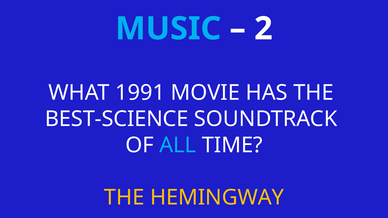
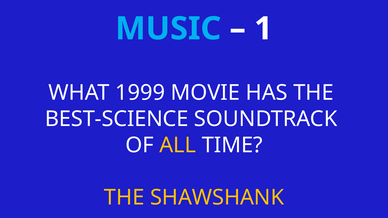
2: 2 -> 1 (263, 29)
1991: 1991 -> 1999 (140, 93)
ALL colour: light blue -> yellow (178, 145)
HEMINGWAY: HEMINGWAY -> SHAWSHANK (217, 198)
